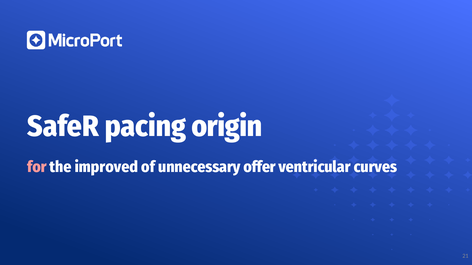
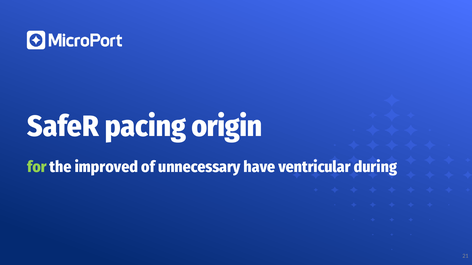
for colour: pink -> light green (37, 167)
offer: offer -> have (259, 167)
curves: curves -> during (375, 167)
